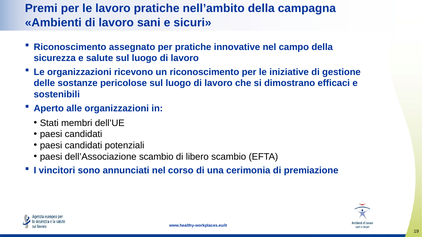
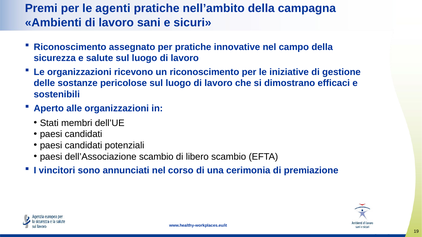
le lavoro: lavoro -> agenti (113, 8)
